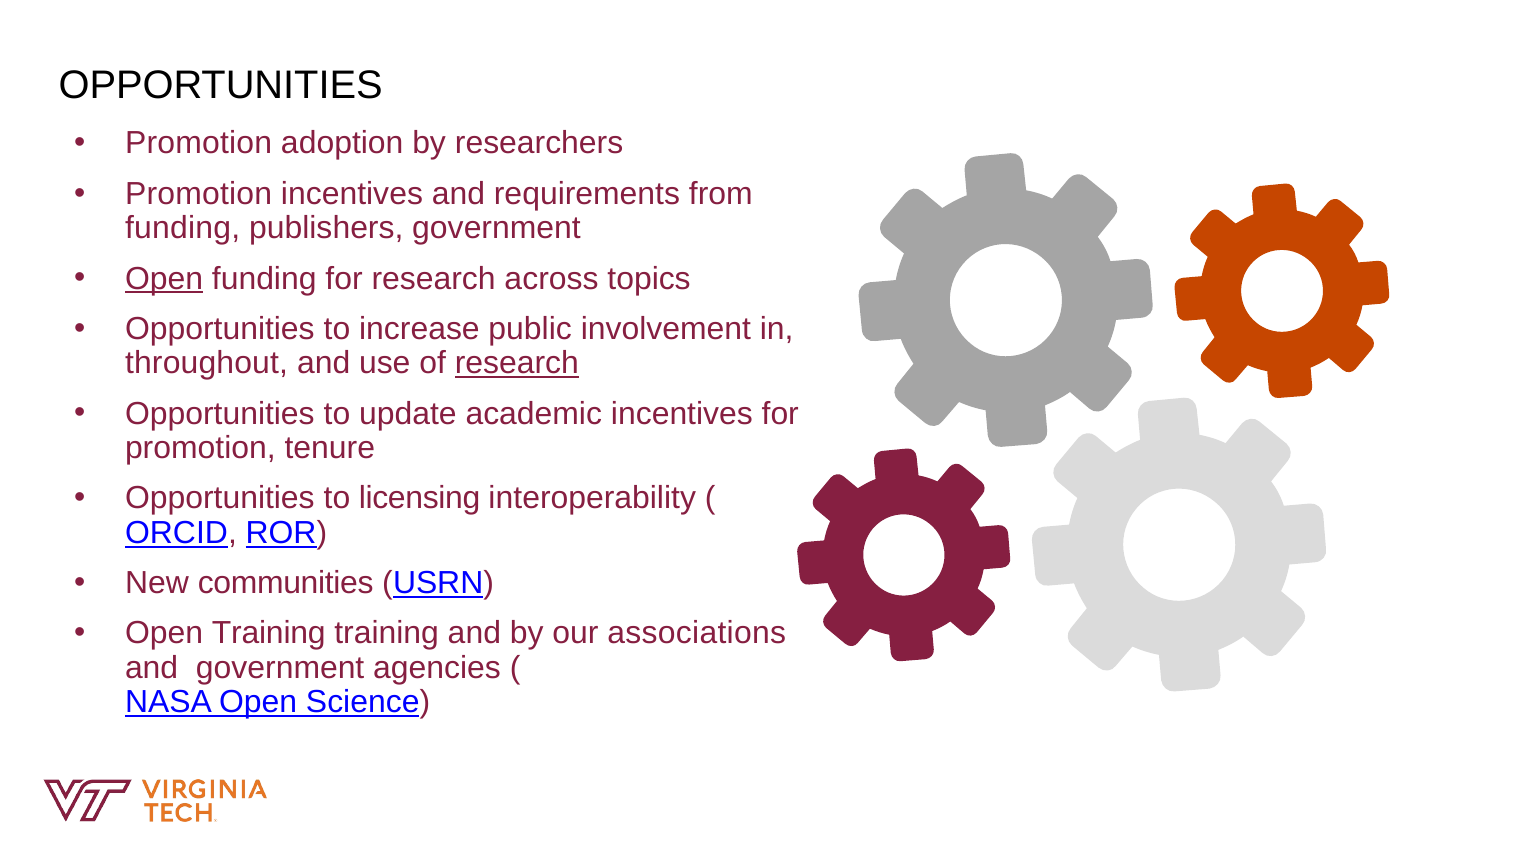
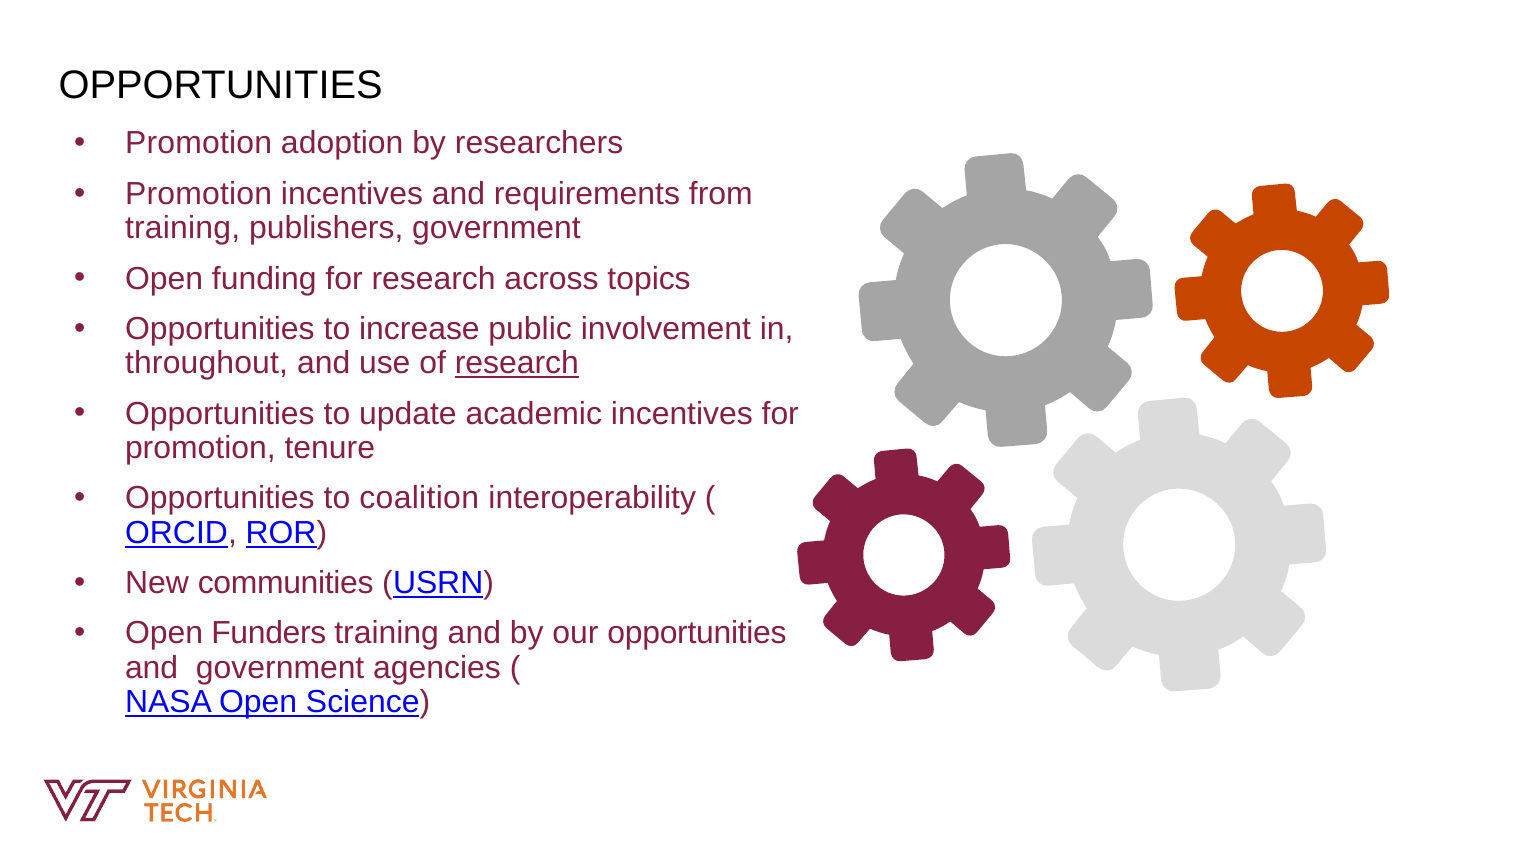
funding: funding -> training (183, 228)
Open underline: present -> none (164, 279)
licensing: licensing -> coalition (419, 499)
Open Training: Training -> Funders (269, 634)
our associations: associations -> opportunities (697, 634)
